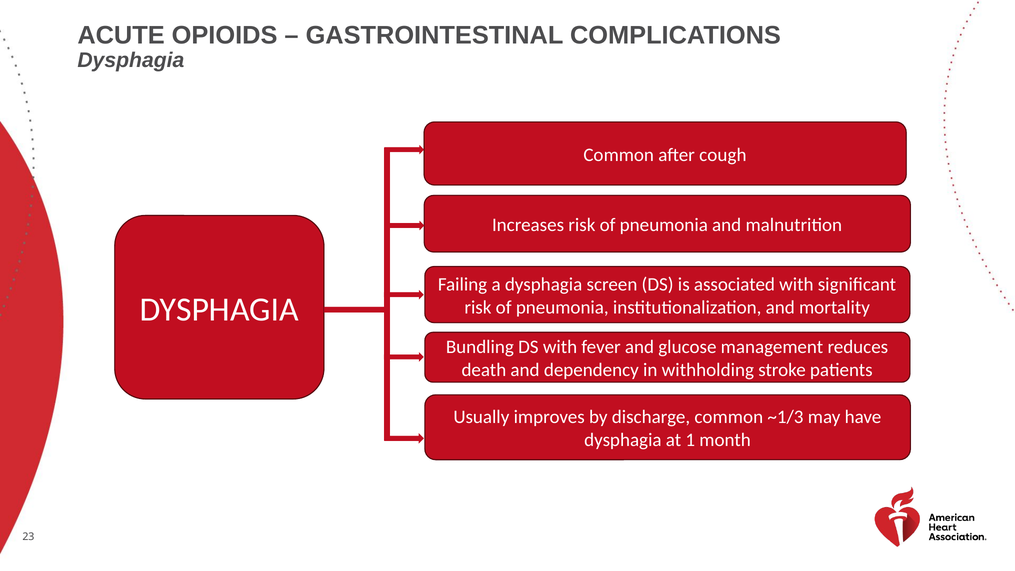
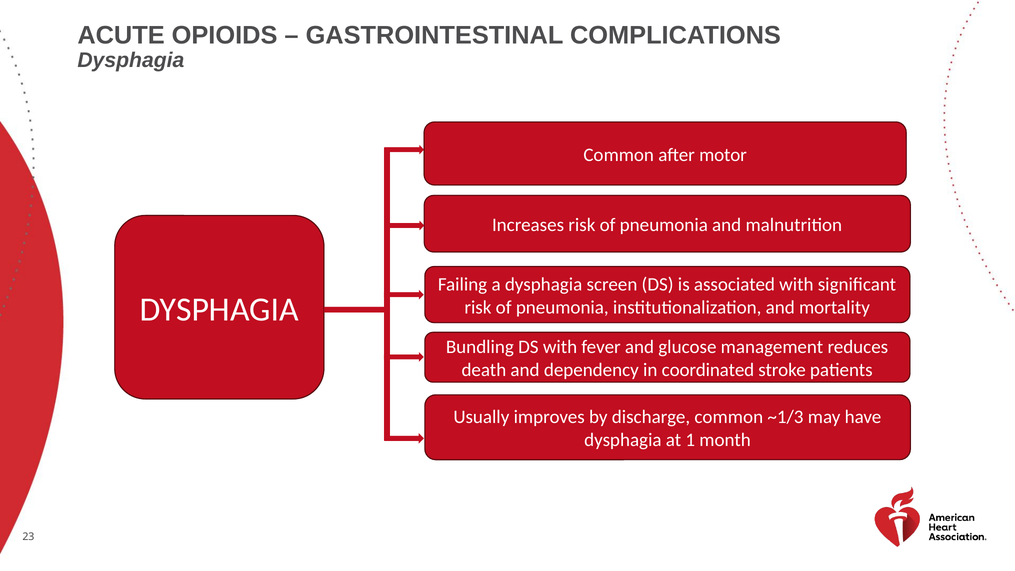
cough: cough -> motor (723, 155)
withholding: withholding -> coordinated (708, 370)
